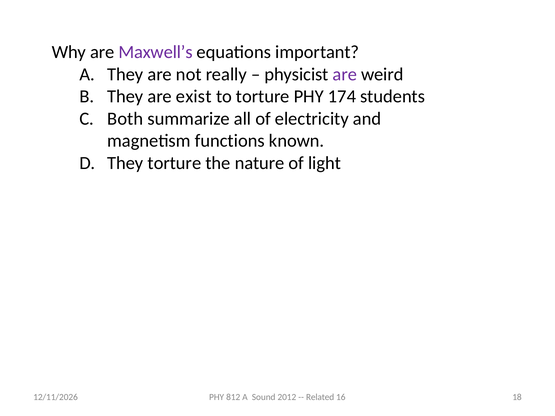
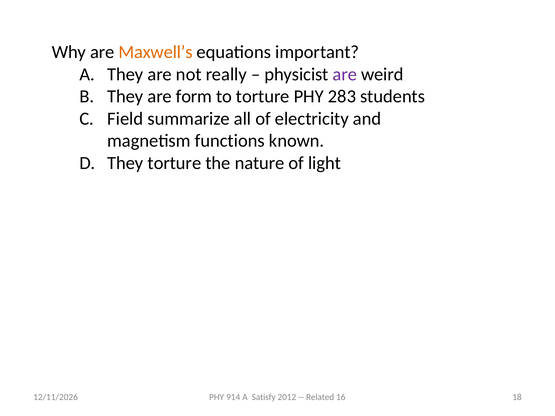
Maxwell’s colour: purple -> orange (156, 52)
exist: exist -> form (194, 97)
174: 174 -> 283 (342, 97)
Both: Both -> Field (125, 119)
812: 812 -> 914 (233, 397)
Sound: Sound -> Satisfy (264, 397)
